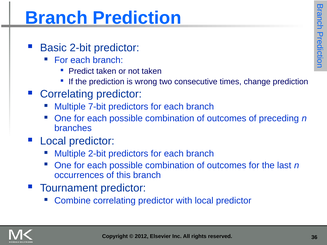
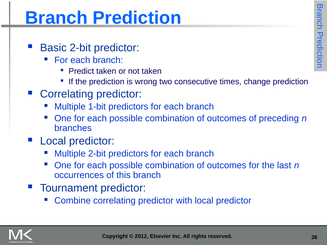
7-bit: 7-bit -> 1-bit (97, 107)
